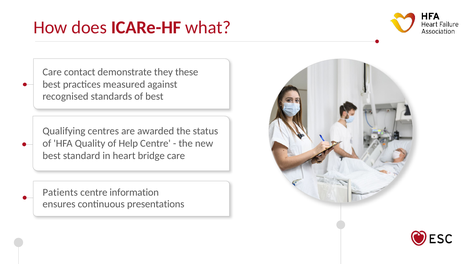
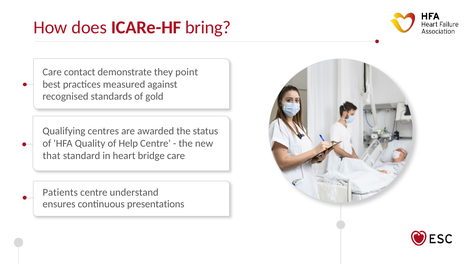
what: what -> bring (208, 27)
these: these -> point (187, 72)
of best: best -> gold (154, 97)
best: best -> that (52, 156)
information: information -> understand (134, 193)
